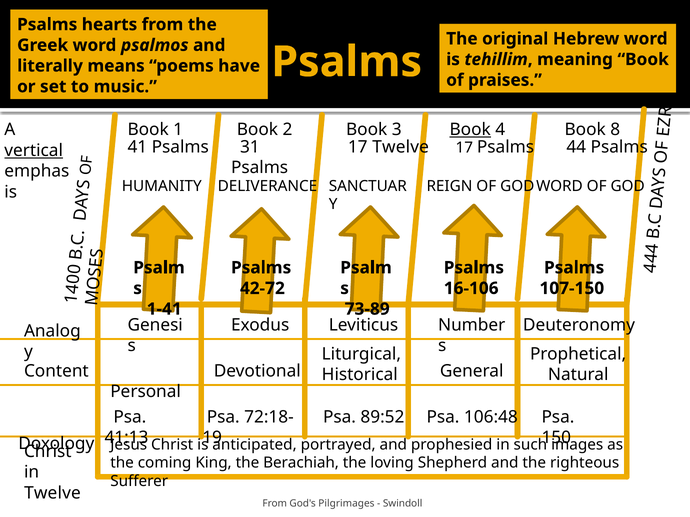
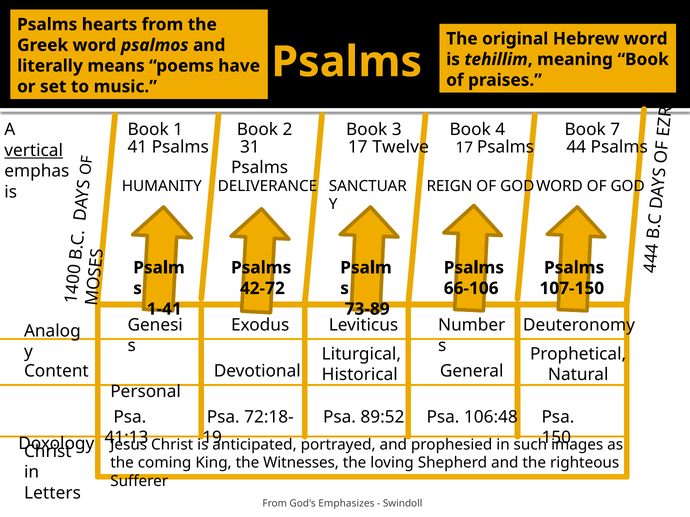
Book underline: present -> none (470, 130)
8: 8 -> 7 (615, 130)
16-106: 16-106 -> 66-106 (471, 289)
Berachiah: Berachiah -> Witnesses (301, 463)
Twelve: Twelve -> Letters (53, 493)
Pilgrimages: Pilgrimages -> Emphasizes (346, 504)
